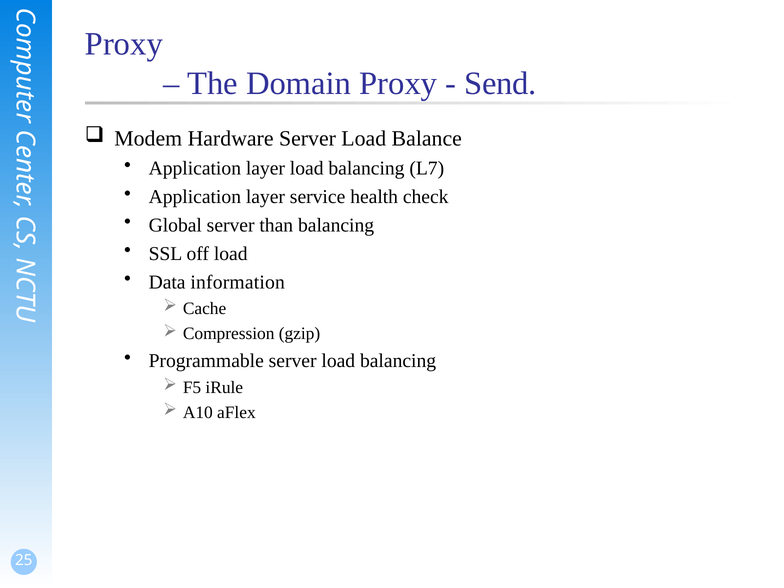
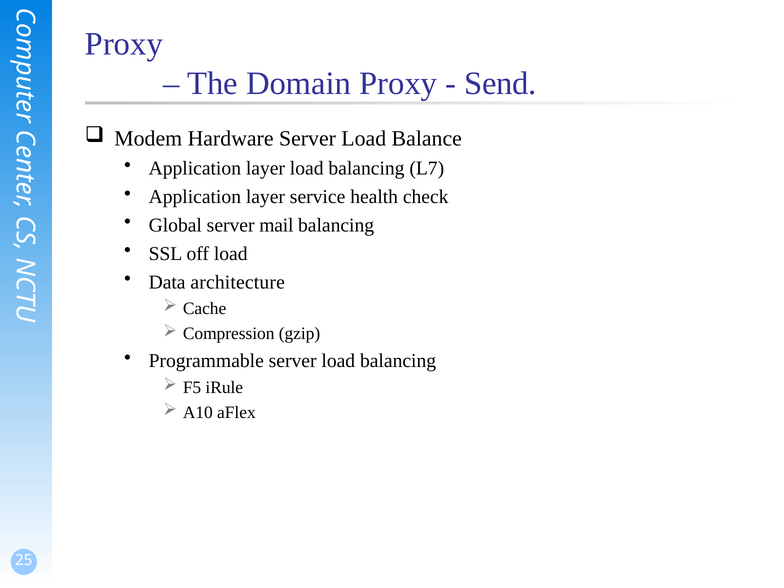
than: than -> mail (276, 225)
information: information -> architecture (238, 282)
